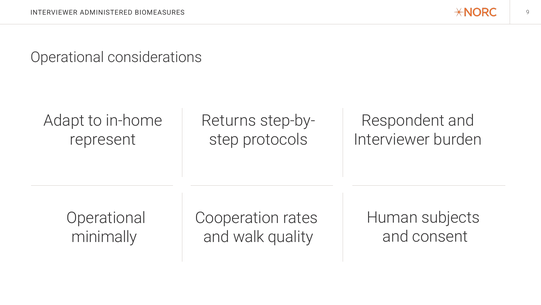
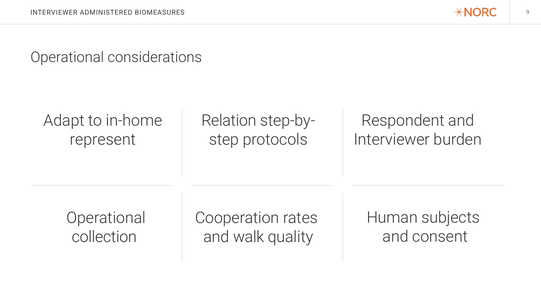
Returns: Returns -> Relation (229, 120)
minimally: minimally -> collection (104, 236)
